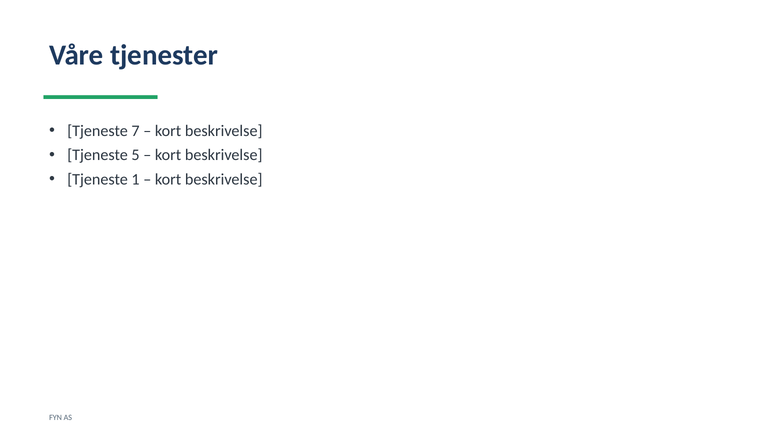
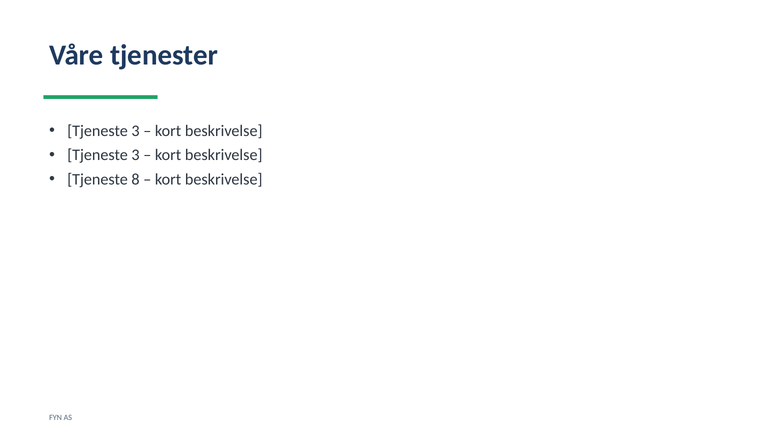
7: 7 -> 3 (136, 131)
5: 5 -> 3 (136, 155)
1: 1 -> 8 (136, 179)
